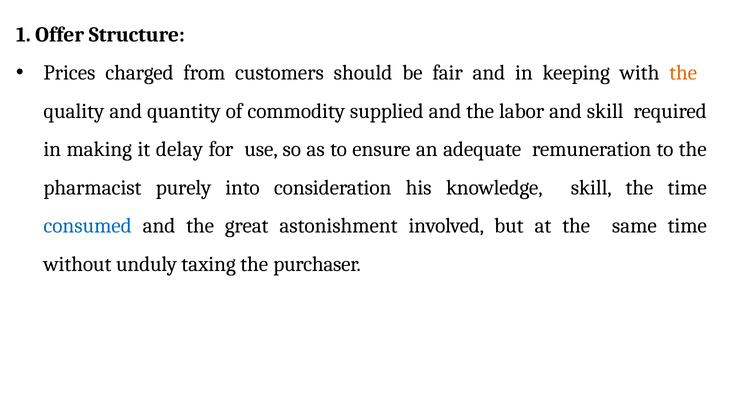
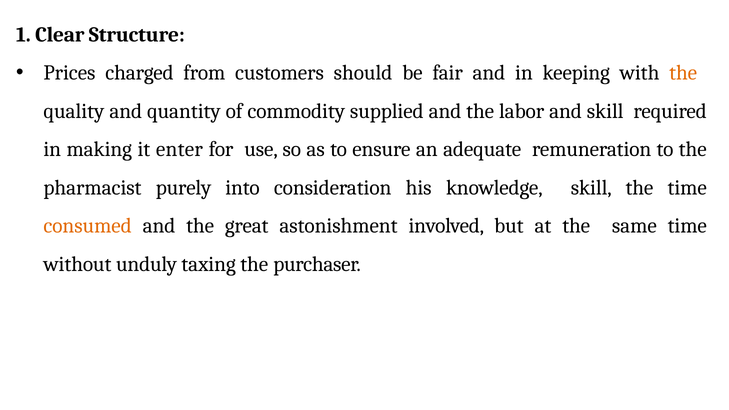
Offer: Offer -> Clear (60, 35)
delay: delay -> enter (179, 149)
consumed colour: blue -> orange (88, 226)
